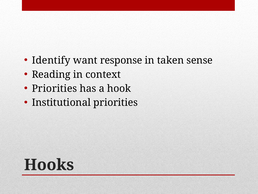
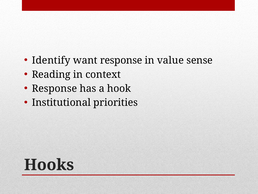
taken: taken -> value (170, 60)
Priorities: Priorities -> Response (54, 88)
